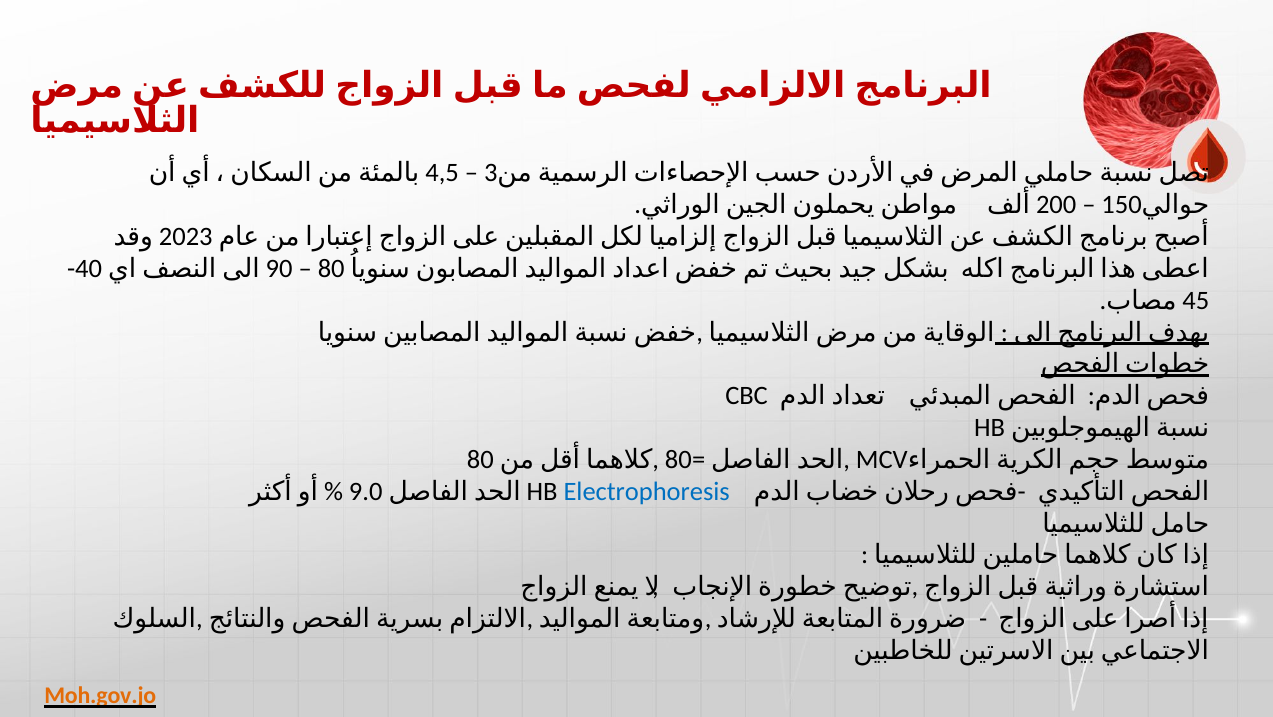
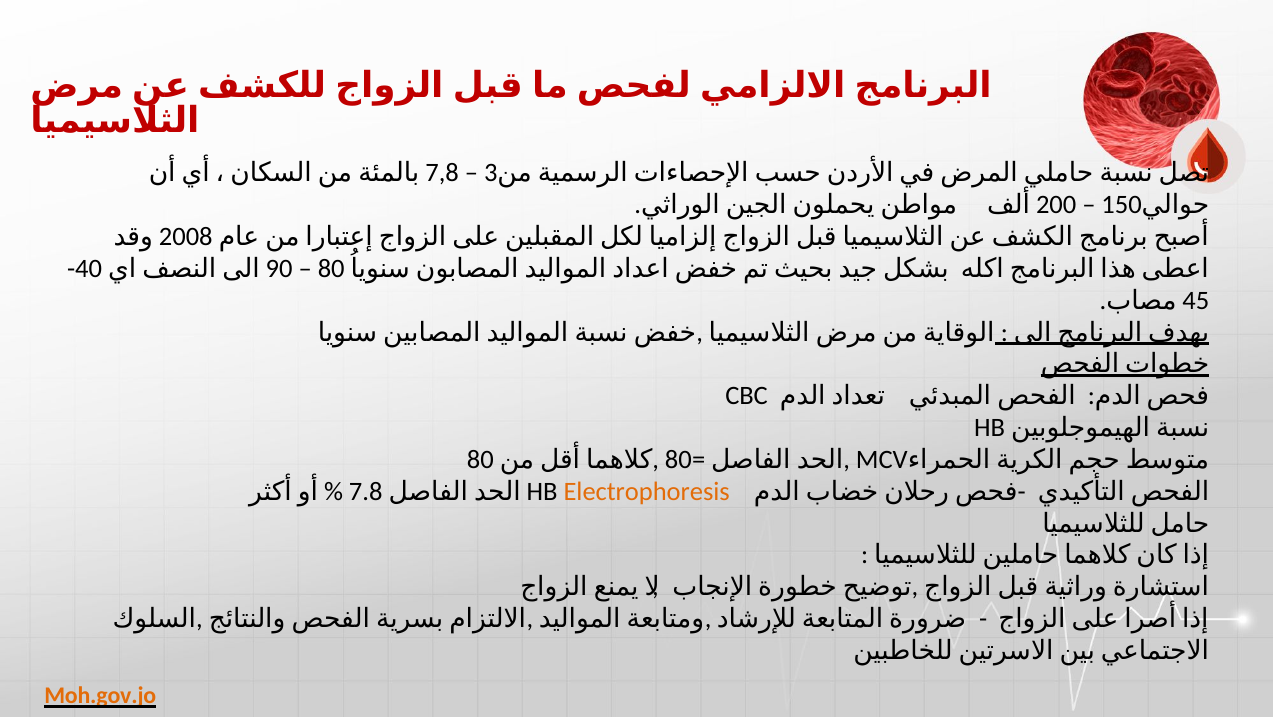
4,5: 4,5 -> 7,8 (442, 173)
2023: 2023 -> 2008 (186, 237)
9.0: 9.0 -> 7.8 (366, 491)
Electrophoresis colour: blue -> orange (647, 491)
